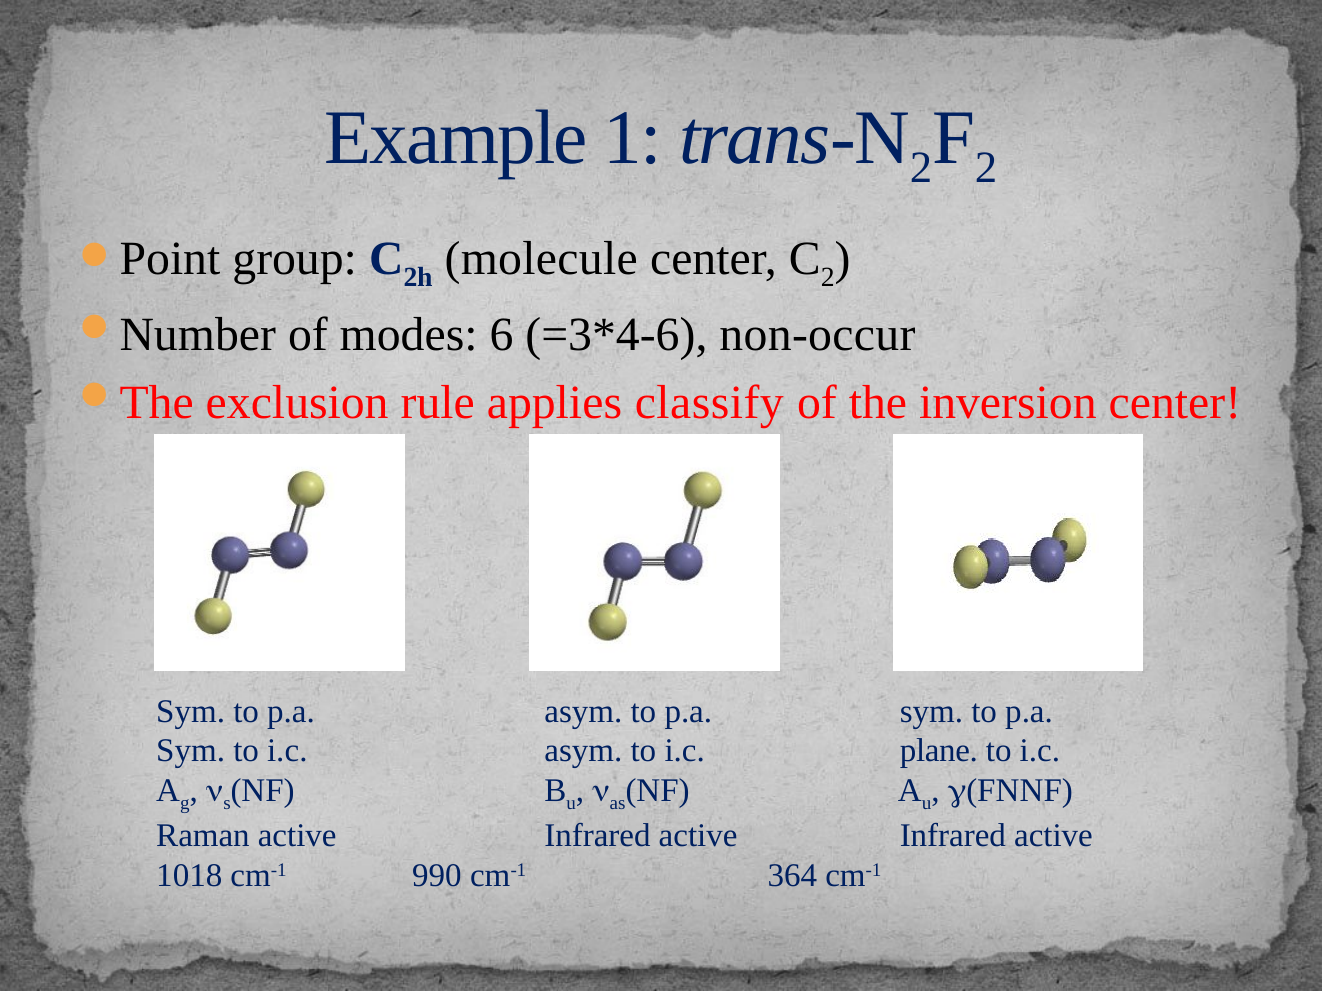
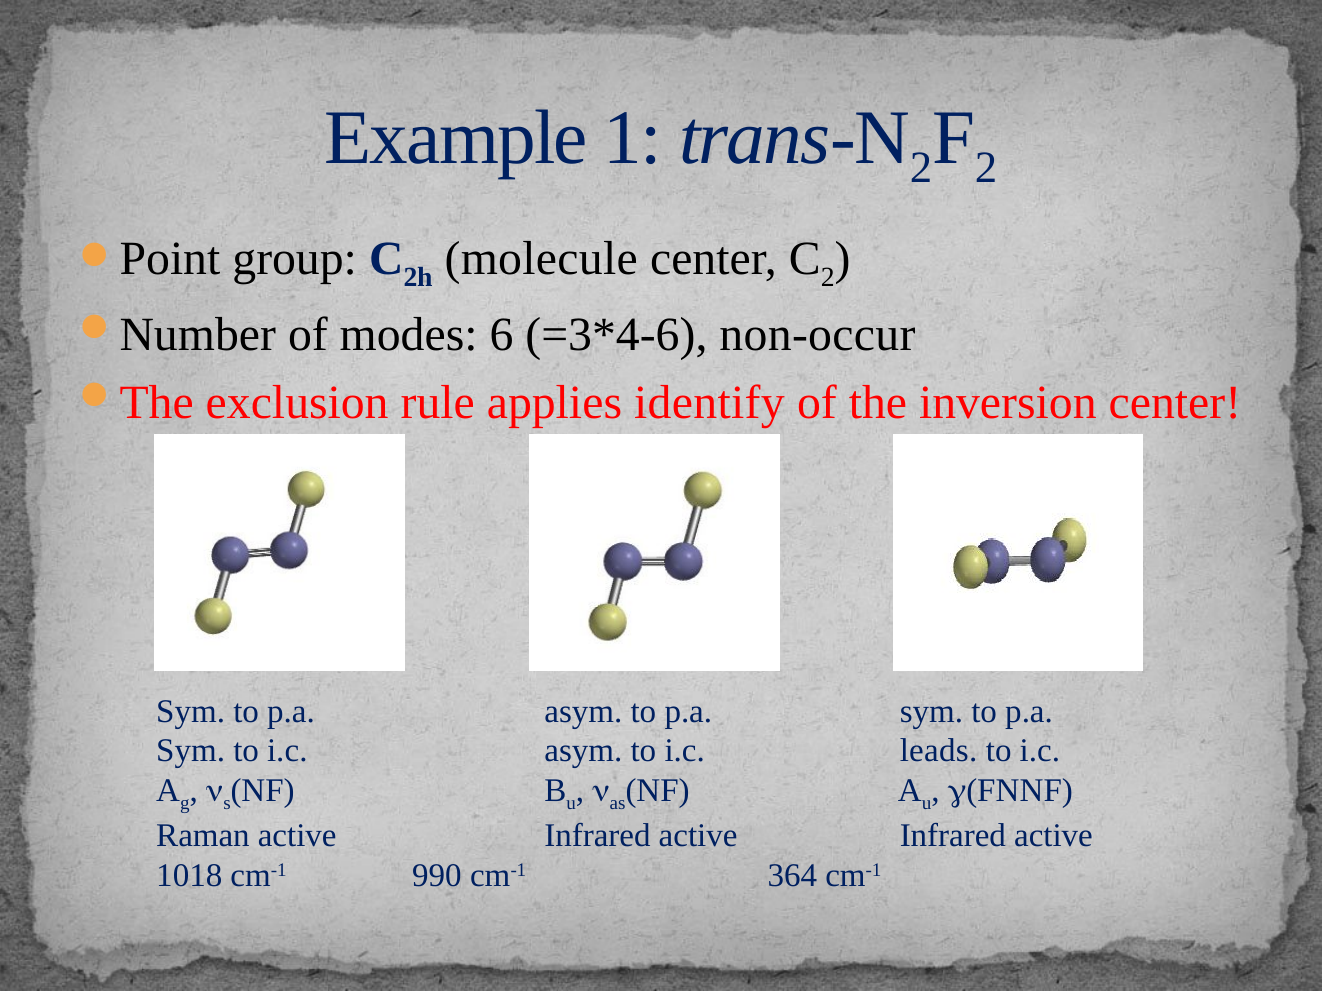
classify: classify -> identify (709, 403)
plane: plane -> leads (939, 751)
